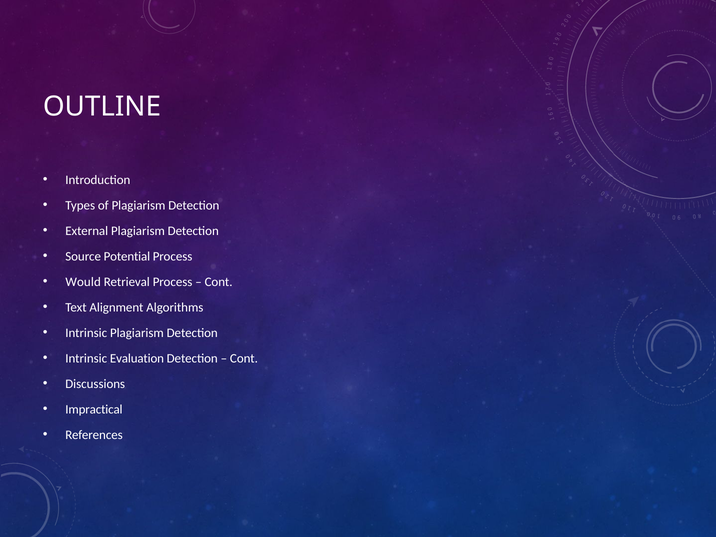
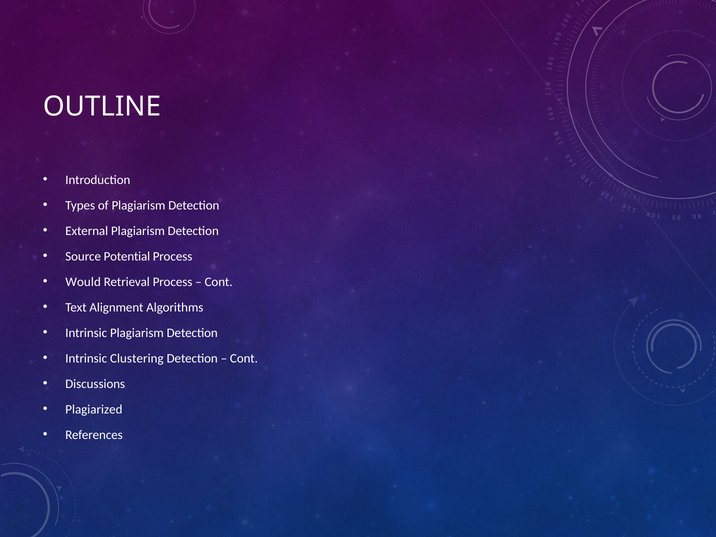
Evaluation: Evaluation -> Clustering (137, 358)
Impractical: Impractical -> Plagiarized (94, 409)
